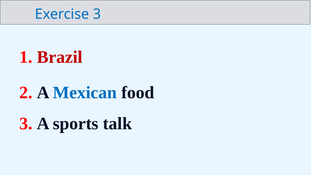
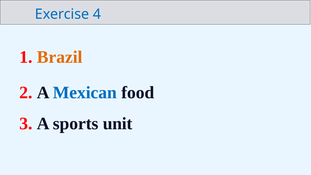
Exercise 3: 3 -> 4 (97, 14)
Brazil colour: red -> orange (60, 57)
talk: talk -> unit (118, 124)
